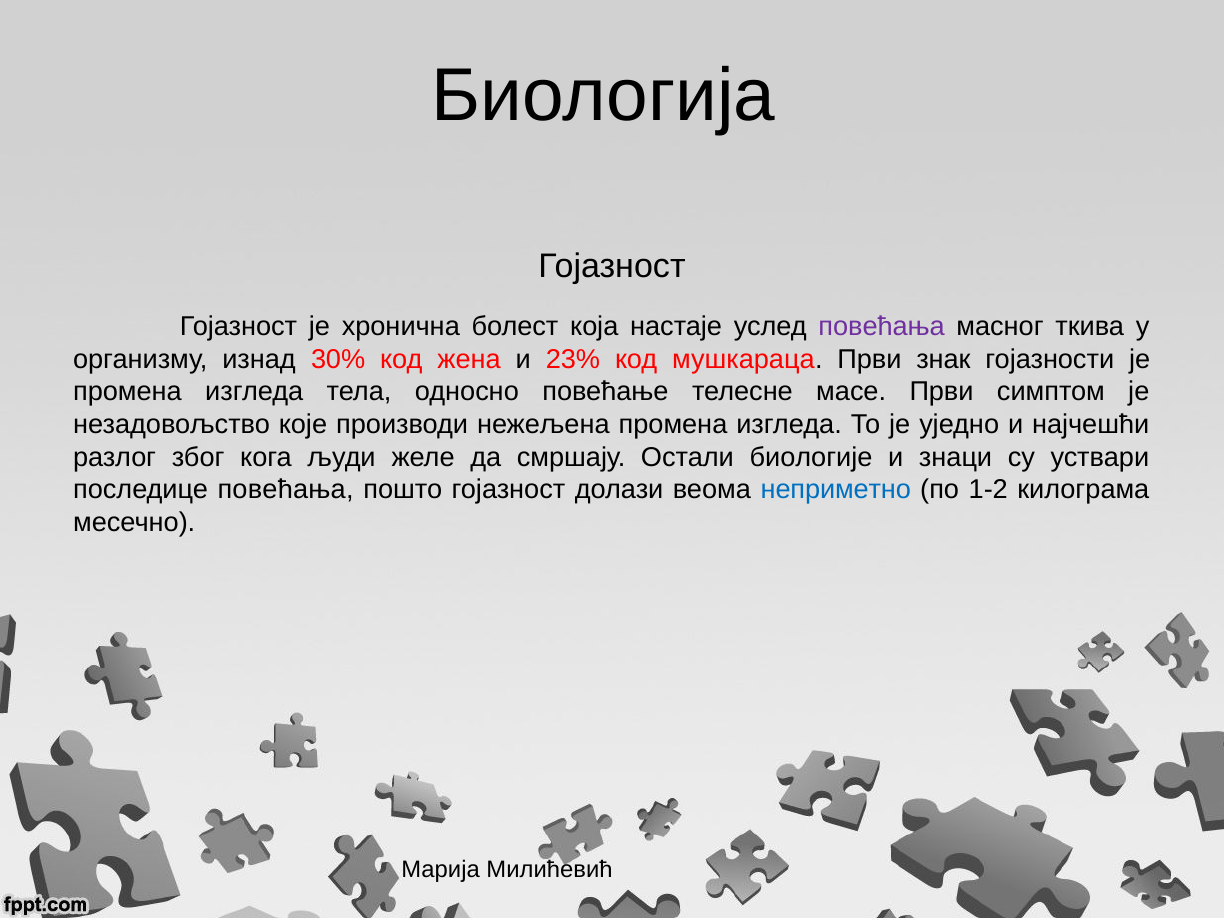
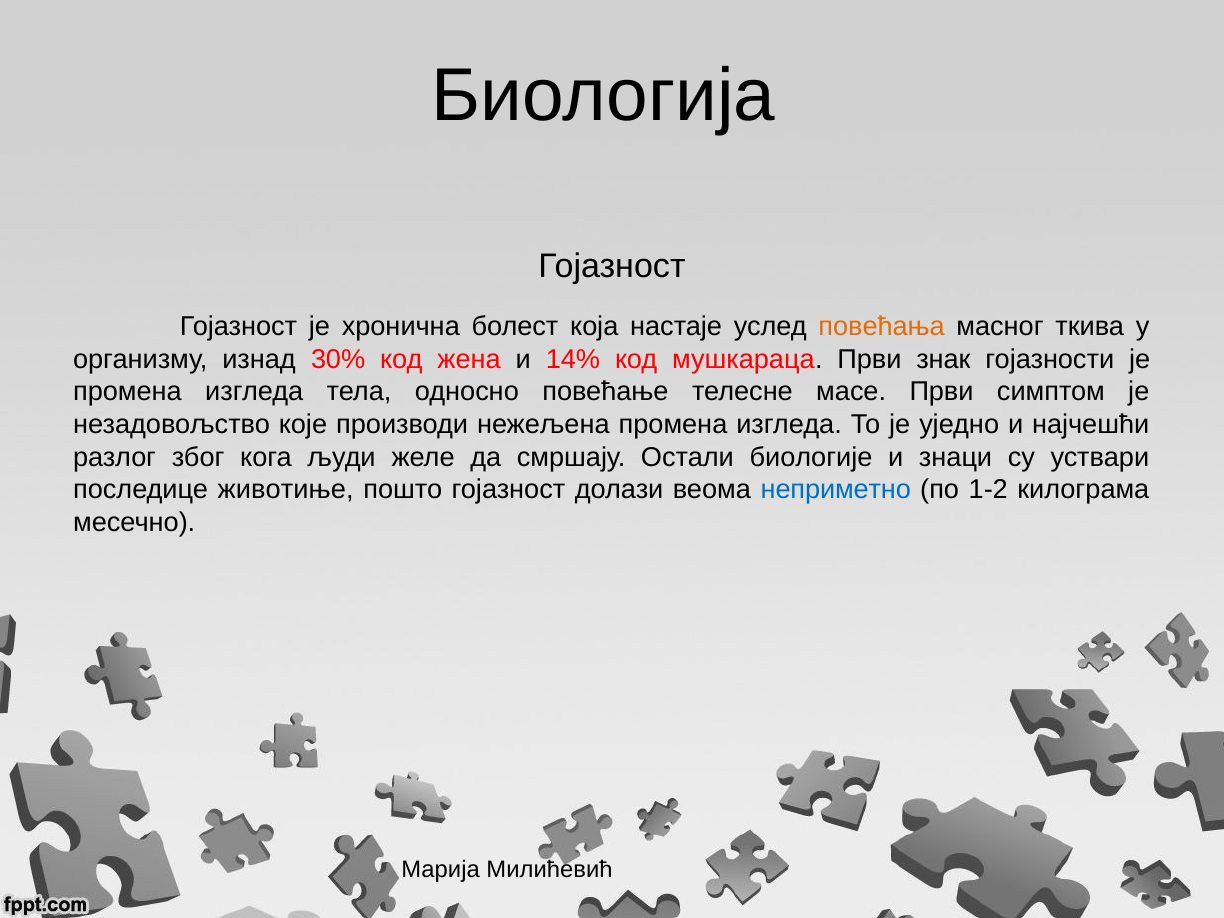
повећања colour: purple -> orange (882, 327)
23%: 23% -> 14% (573, 359)
последице повећања: повећања -> животиње (286, 490)
